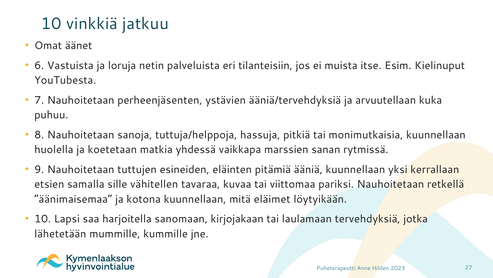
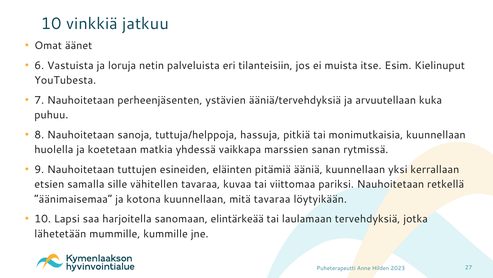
mitä eläimet: eläimet -> tavaraa (272, 199)
kirjojakaan: kirjojakaan -> elintärkeää (237, 219)
